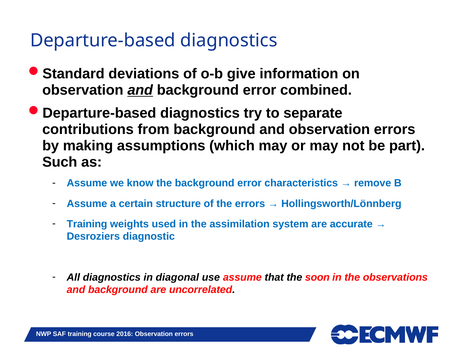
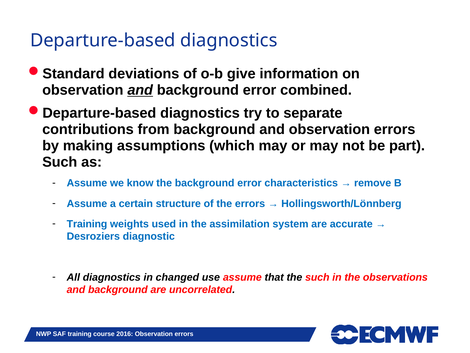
diagonal: diagonal -> changed (177, 277)
the soon: soon -> such (317, 277)
